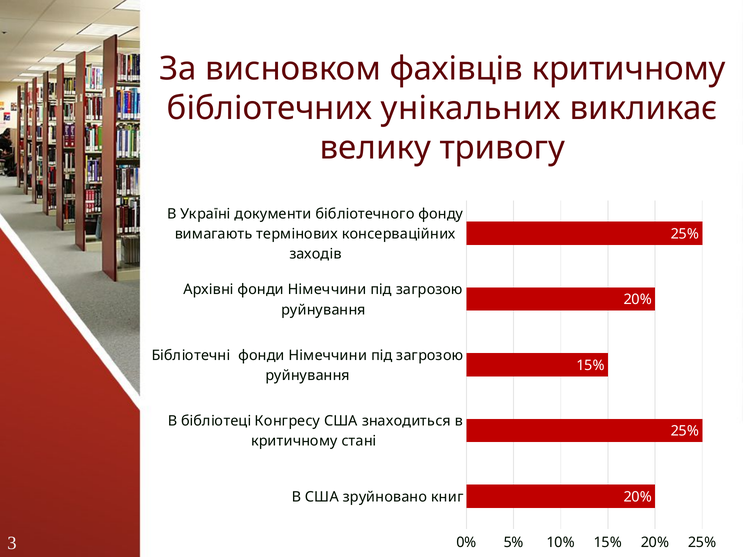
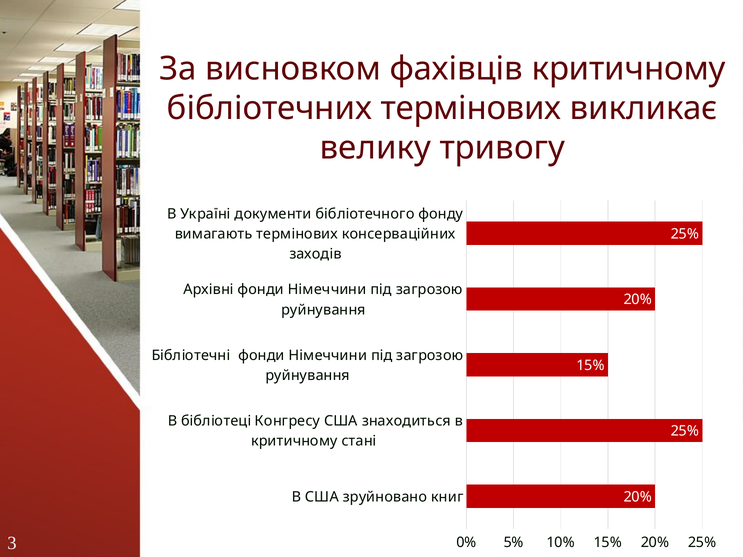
бібліотечних унікальних: унікальних -> термінових (471, 108)
